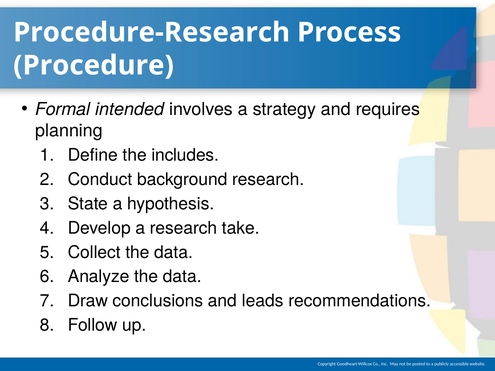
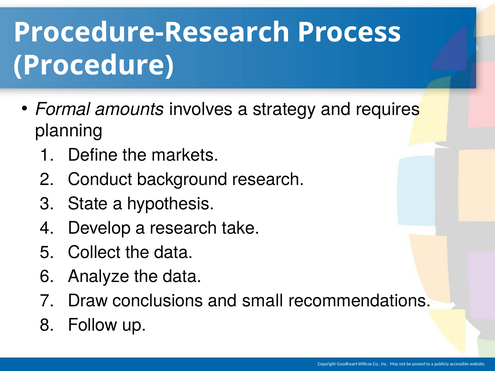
intended: intended -> amounts (130, 109)
includes: includes -> markets (185, 155)
leads: leads -> small (263, 301)
